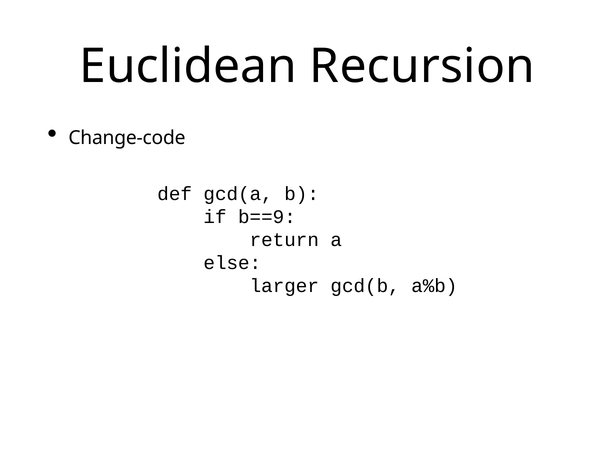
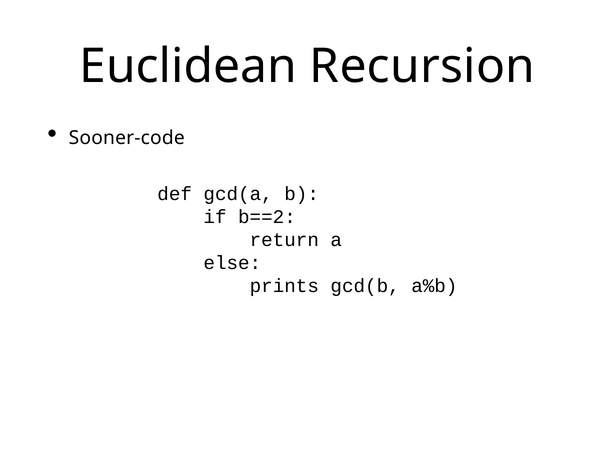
Change-code: Change-code -> Sooner-code (127, 138)
b==9: b==9 -> b==2 (267, 217)
larger: larger -> prints (284, 286)
